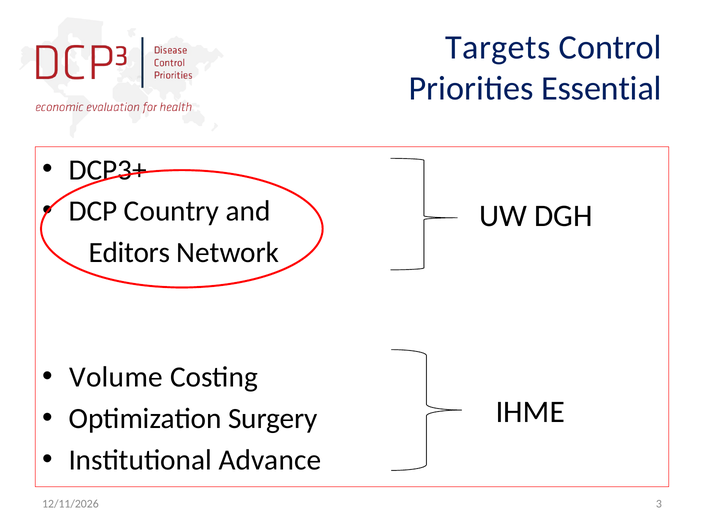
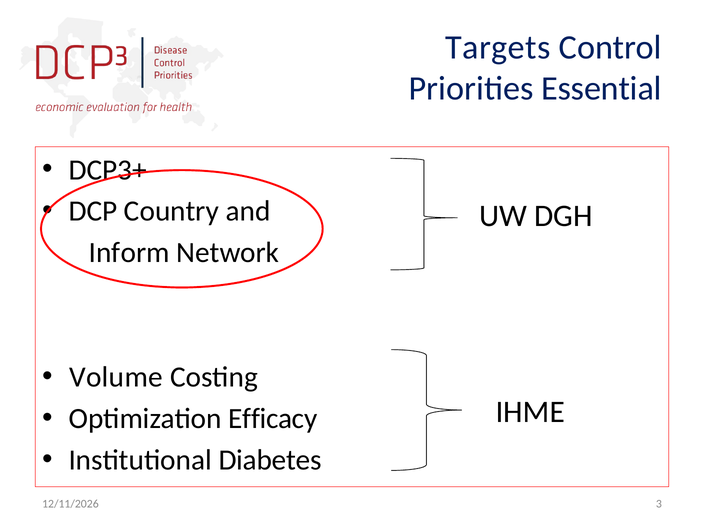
Editors: Editors -> Inform (129, 253)
Surgery: Surgery -> Efficacy (273, 419)
Advance: Advance -> Diabetes (270, 460)
